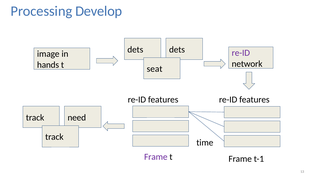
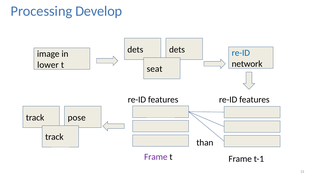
re-ID colour: purple -> blue (241, 53)
hands: hands -> lower (48, 65)
need: need -> pose (77, 117)
time: time -> than (205, 142)
